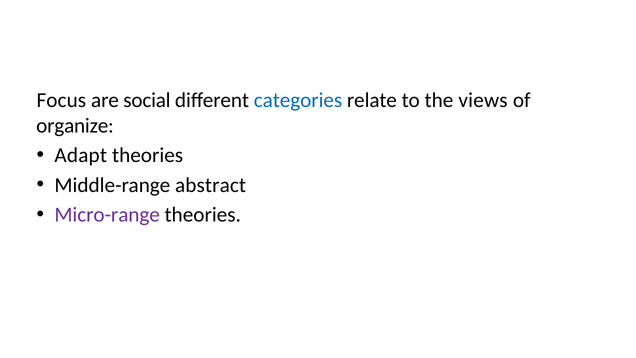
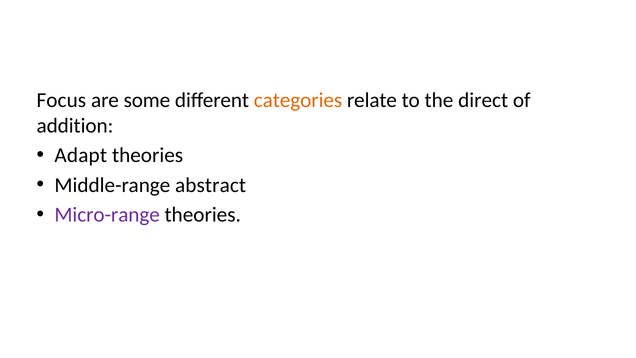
social: social -> some (147, 100)
categories colour: blue -> orange (298, 100)
views: views -> direct (483, 100)
organize: organize -> addition (75, 126)
